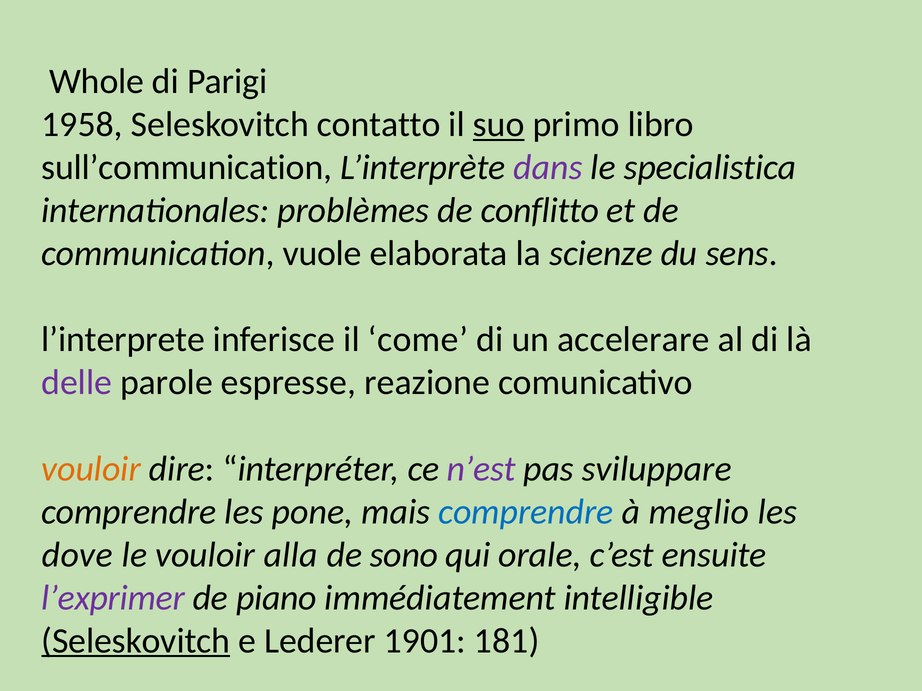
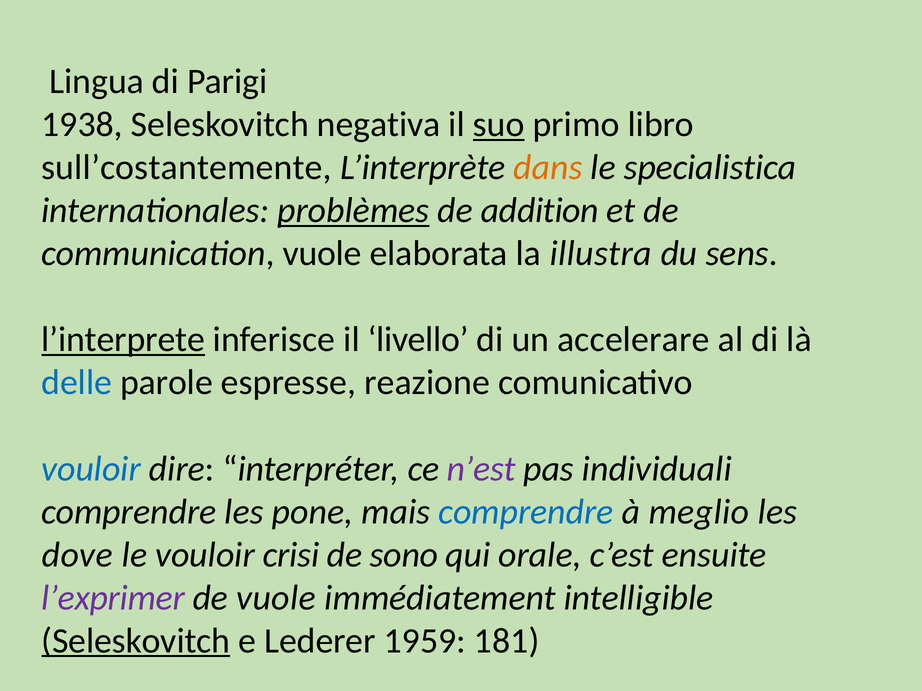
Whole: Whole -> Lingua (97, 82)
1958: 1958 -> 1938 (82, 125)
contatto: contatto -> negativa (379, 125)
sull’communication: sull’communication -> sull’costantemente (187, 168)
dans colour: purple -> orange (548, 168)
problèmes underline: none -> present (353, 211)
conflitto: conflitto -> addition (540, 211)
scienze: scienze -> illustra (601, 254)
l’interprete underline: none -> present (123, 340)
come: come -> livello (418, 340)
delle colour: purple -> blue (77, 383)
vouloir colour: orange -> blue (91, 469)
sviluppare: sviluppare -> individuali (657, 469)
alla: alla -> crisi (291, 555)
de piano: piano -> vuole (276, 598)
1901: 1901 -> 1959 (425, 641)
